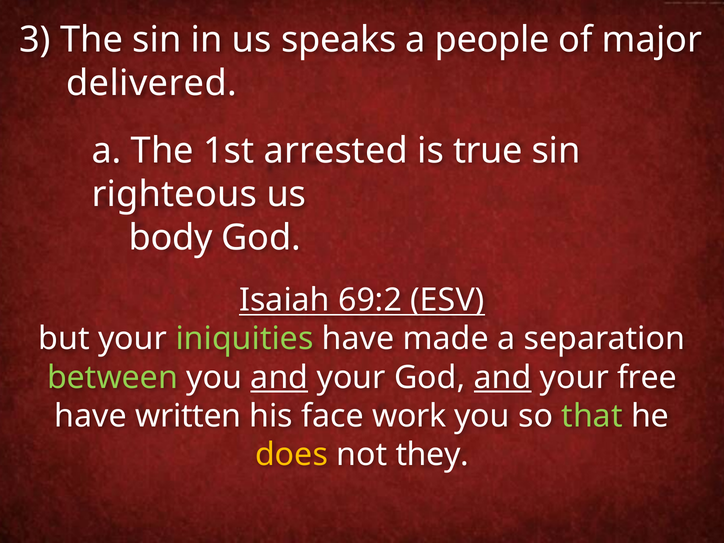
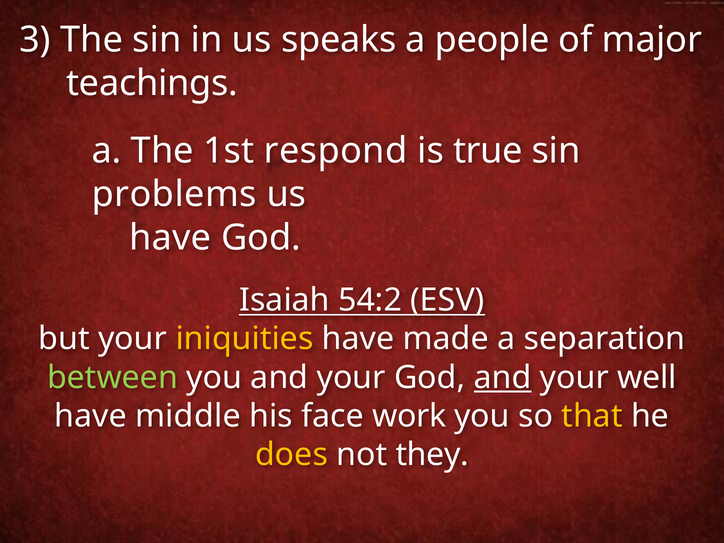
delivered: delivered -> teachings (152, 83)
arrested: arrested -> respond (336, 151)
righteous: righteous -> problems (174, 194)
body: body -> have (170, 238)
69:2: 69:2 -> 54:2 (370, 300)
iniquities colour: light green -> yellow (245, 339)
and underline: present -> none (279, 377)
free: free -> well (647, 377)
written: written -> middle (188, 416)
that colour: light green -> yellow (592, 416)
